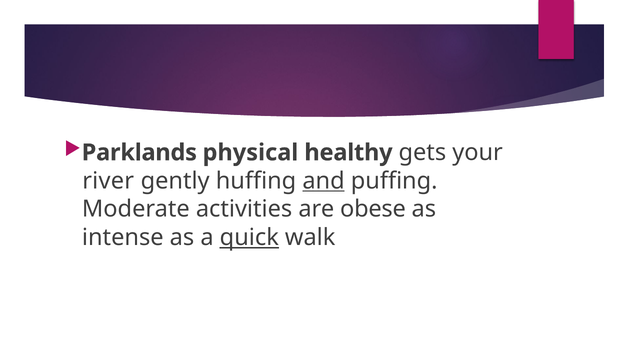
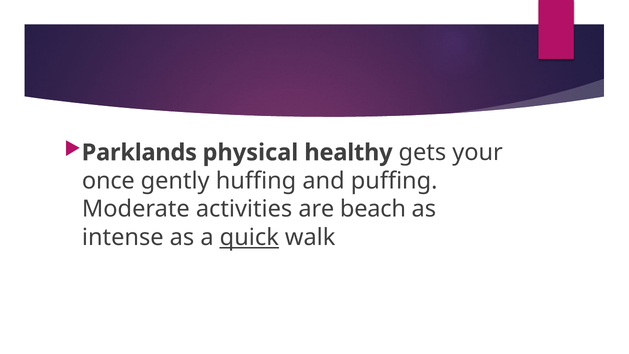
river: river -> once (108, 181)
and underline: present -> none (324, 181)
obese: obese -> beach (373, 209)
